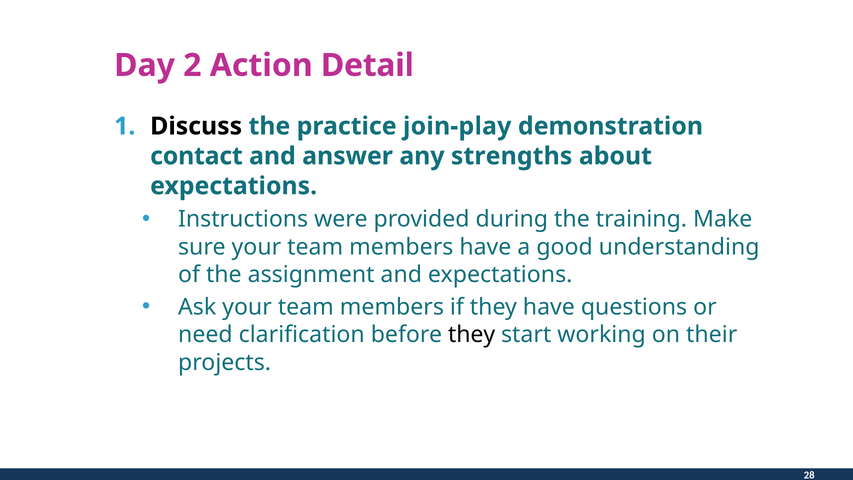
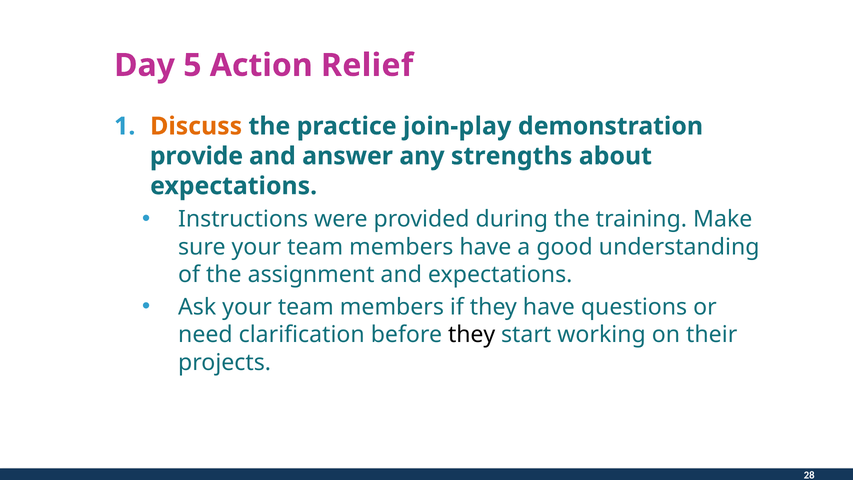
2: 2 -> 5 (192, 65)
Detail: Detail -> Relief (367, 65)
Discuss colour: black -> orange (196, 126)
contact: contact -> provide (196, 156)
